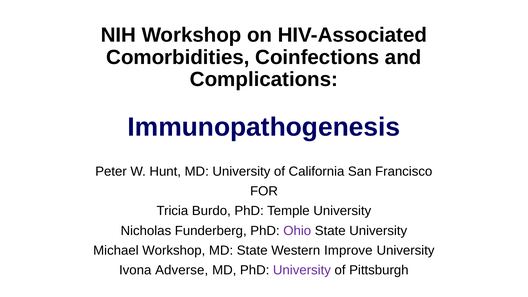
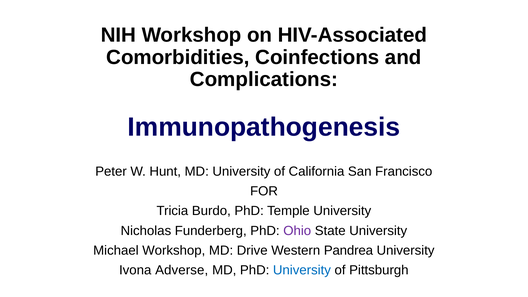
MD State: State -> Drive (252, 250)
Improve: Improve -> Pandrea (348, 250)
University colour: purple -> blue (302, 270)
